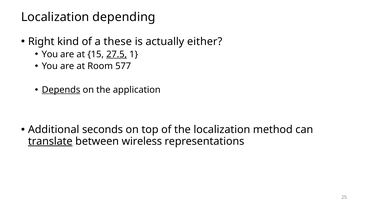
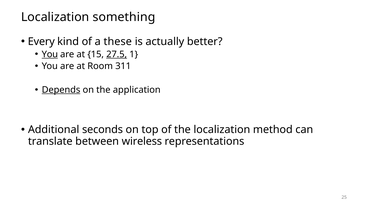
depending: depending -> something (124, 17)
Right: Right -> Every (41, 42)
either: either -> better (205, 42)
You underline: none -> present (50, 54)
577: 577 -> 311 (123, 66)
translate underline: present -> none (50, 141)
